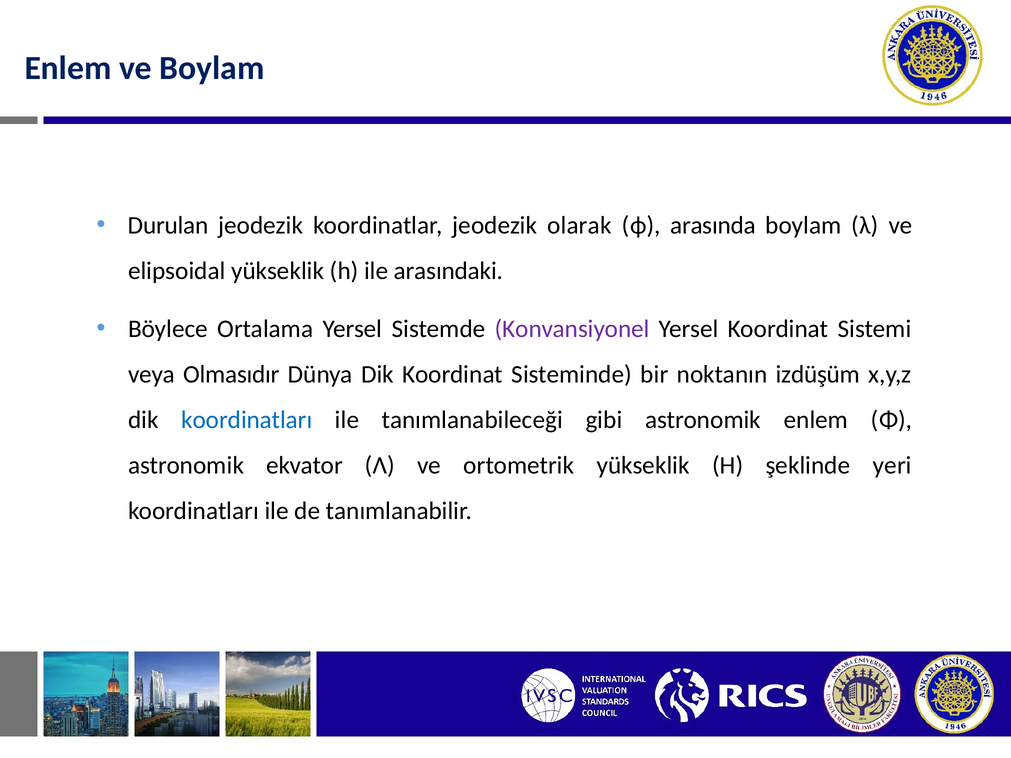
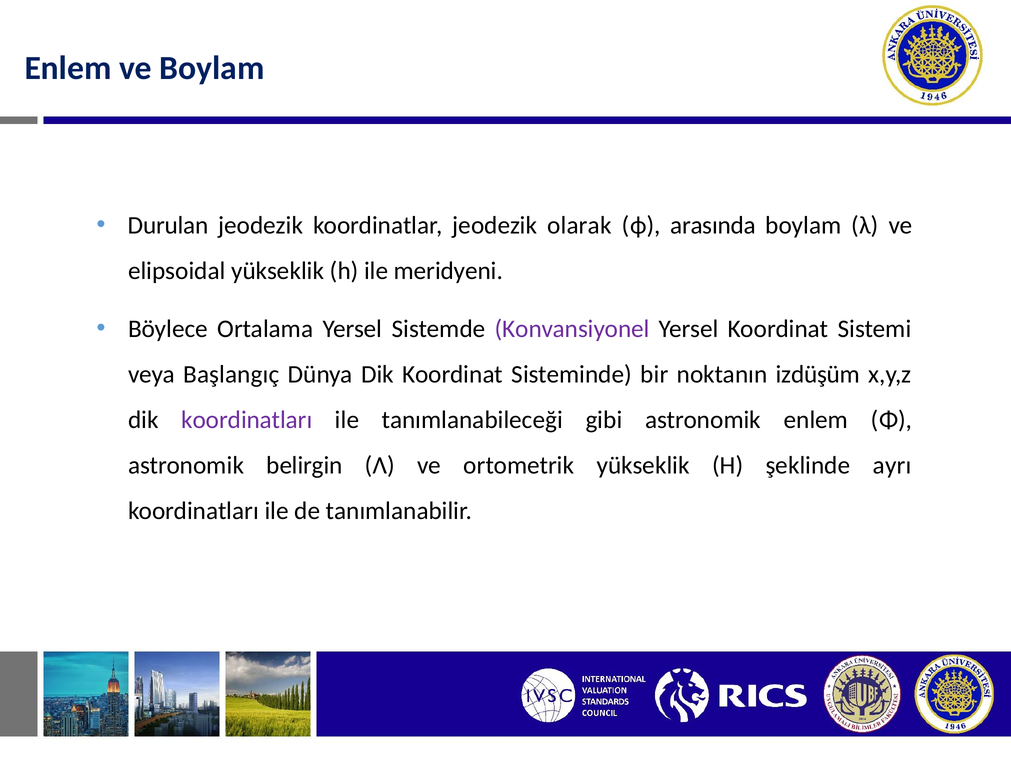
arasındaki: arasındaki -> meridyeni (448, 271)
Olmasıdır: Olmasıdır -> Başlangıç (231, 375)
koordinatları colour: blue -> purple (247, 420)
ekvator: ekvator -> belirgin (304, 466)
yeri: yeri -> ayrı (892, 466)
